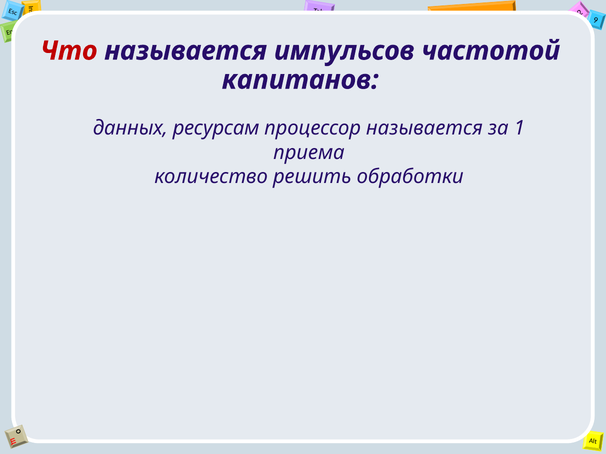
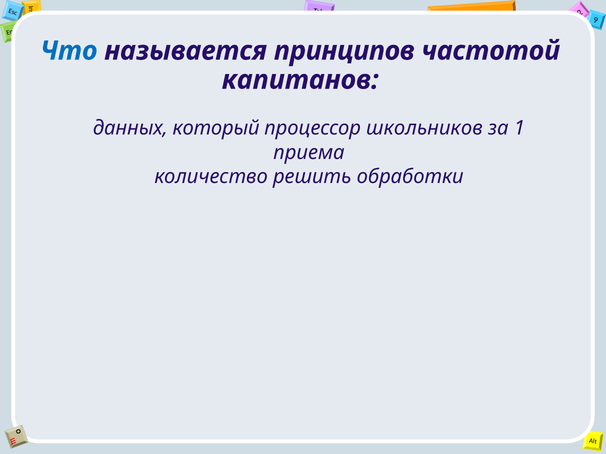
Что colour: red -> blue (69, 51)
импульсов: импульсов -> принципов (344, 51)
ресурсам: ресурсам -> который (216, 128)
процессор называется: называется -> школьников (424, 128)
